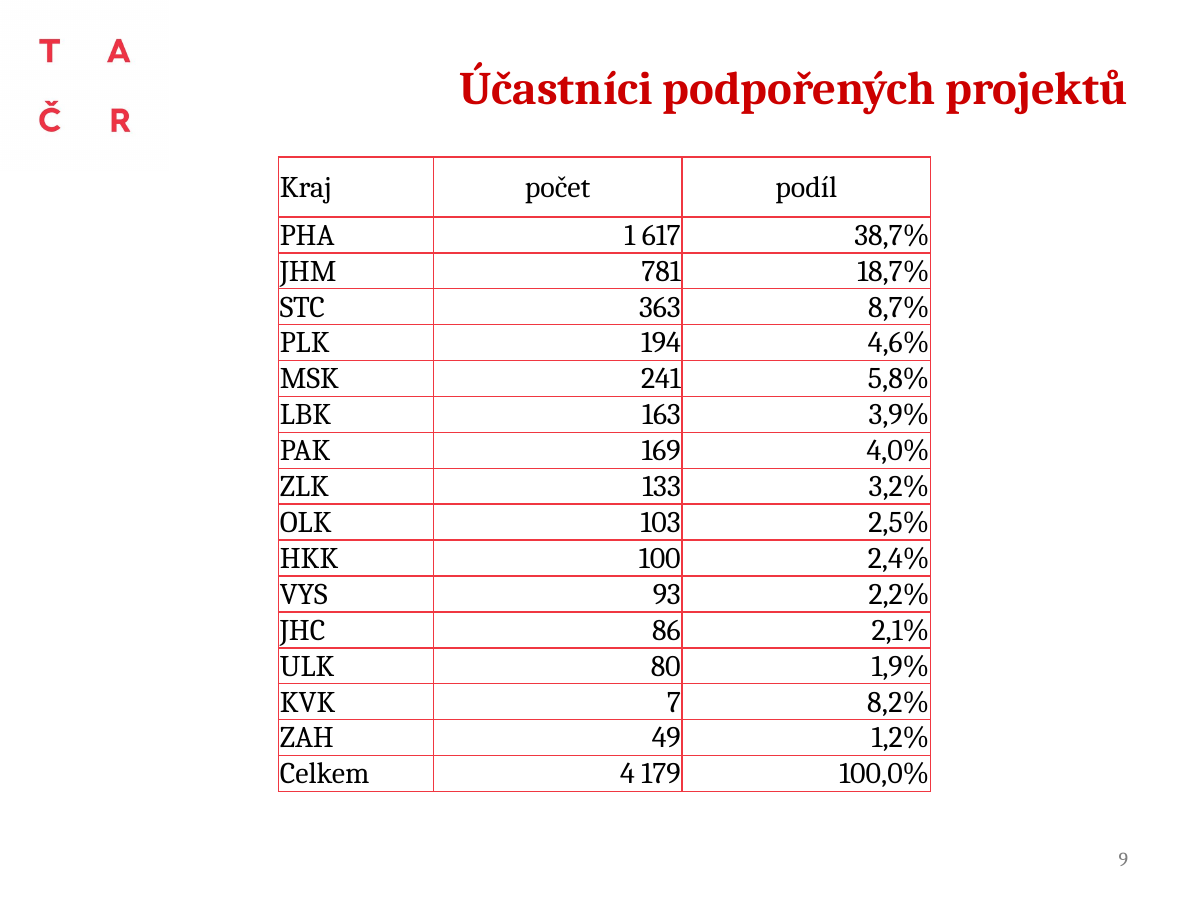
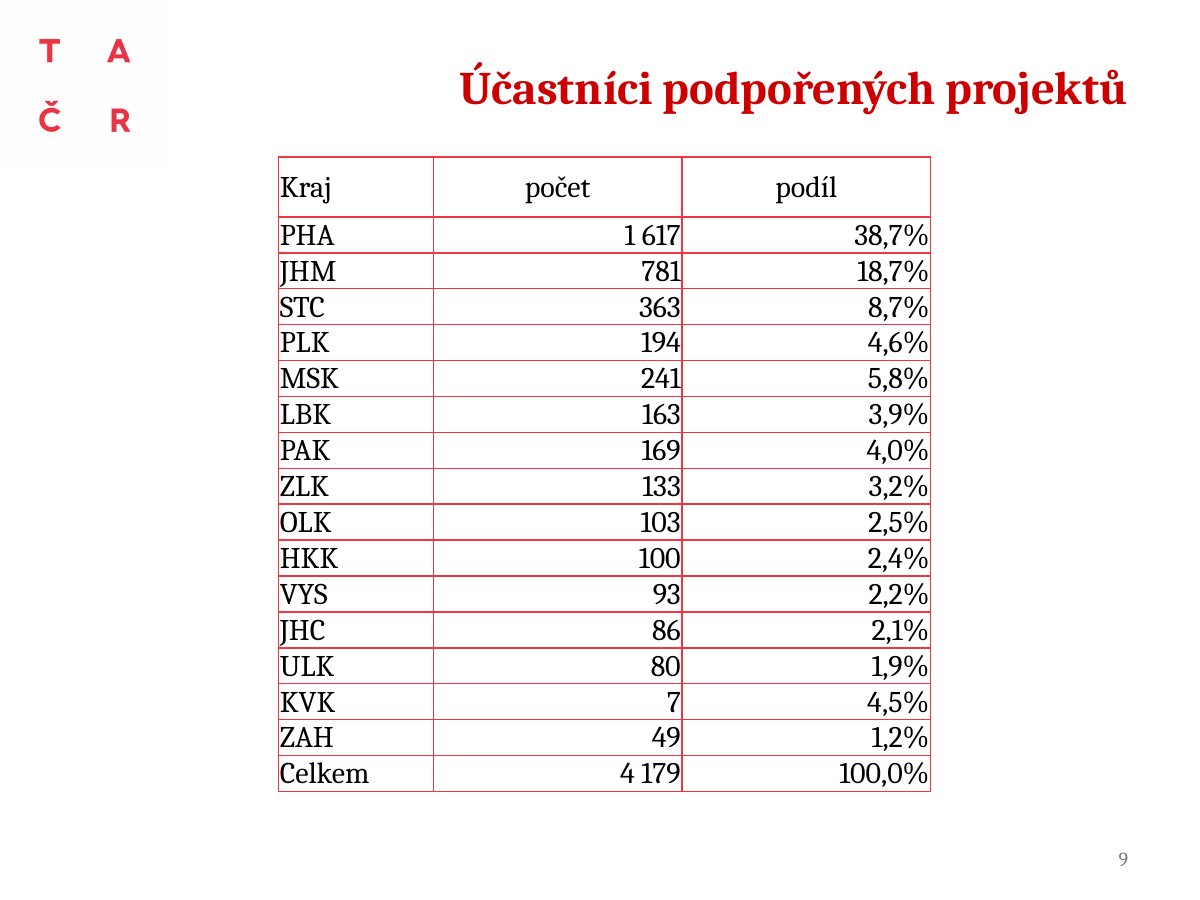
8,2%: 8,2% -> 4,5% (898, 702)
